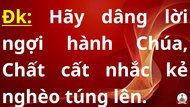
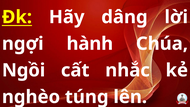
Chất: Chất -> Ngồi (24, 70)
